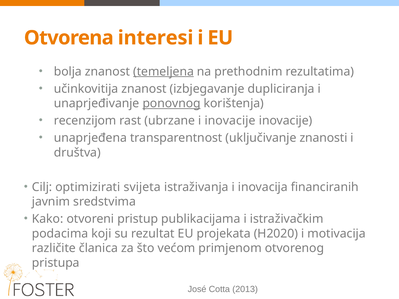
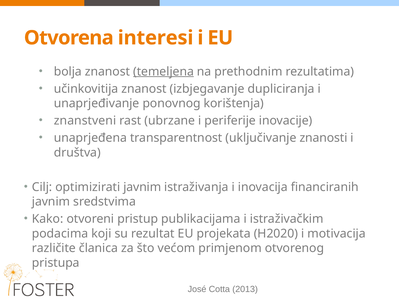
ponovnog underline: present -> none (172, 103)
recenzijom: recenzijom -> znanstveni (85, 121)
i inovacije: inovacije -> periferije (230, 121)
optimizirati svijeta: svijeta -> javnim (142, 187)
